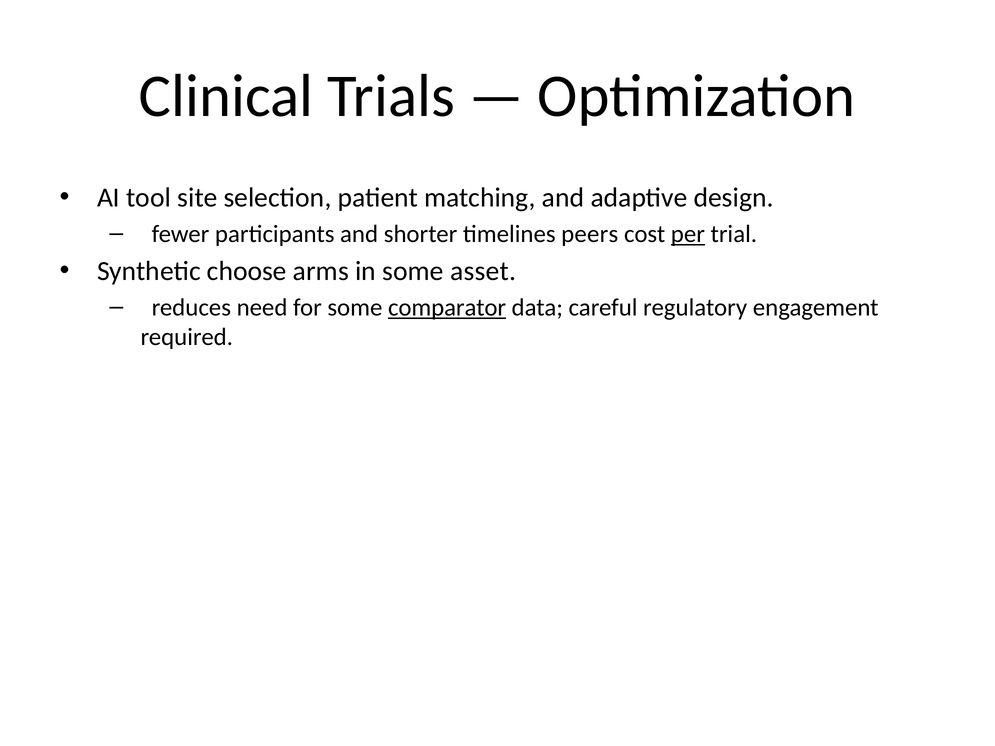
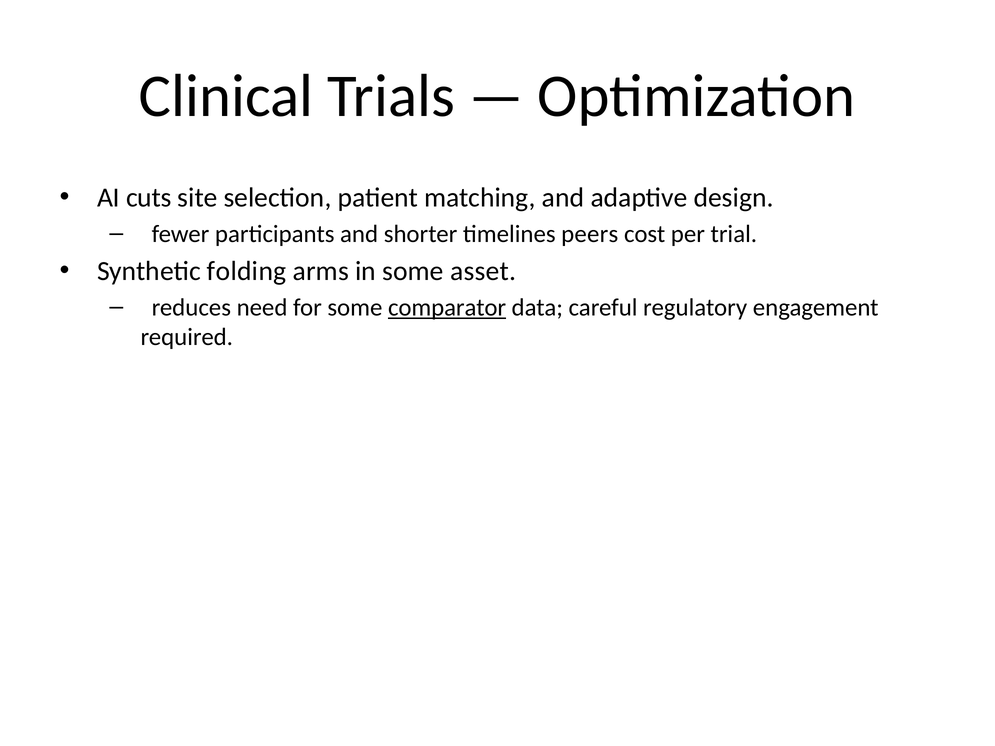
tool: tool -> cuts (149, 198)
per underline: present -> none (688, 234)
choose: choose -> folding (247, 271)
